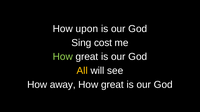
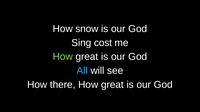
upon: upon -> snow (87, 29)
All colour: yellow -> light blue (82, 71)
away: away -> there (63, 85)
